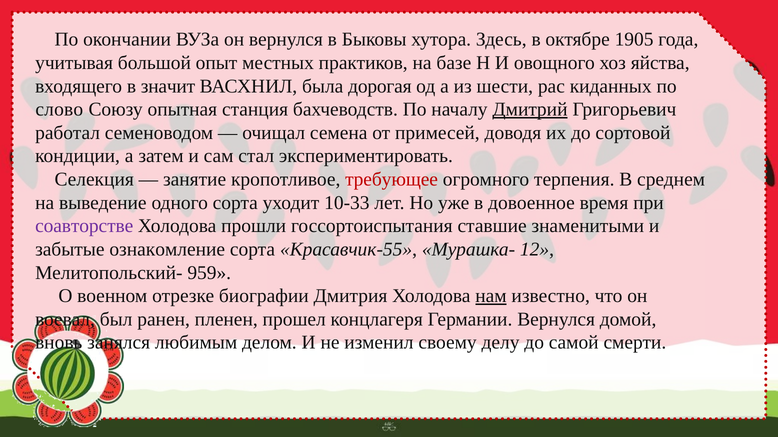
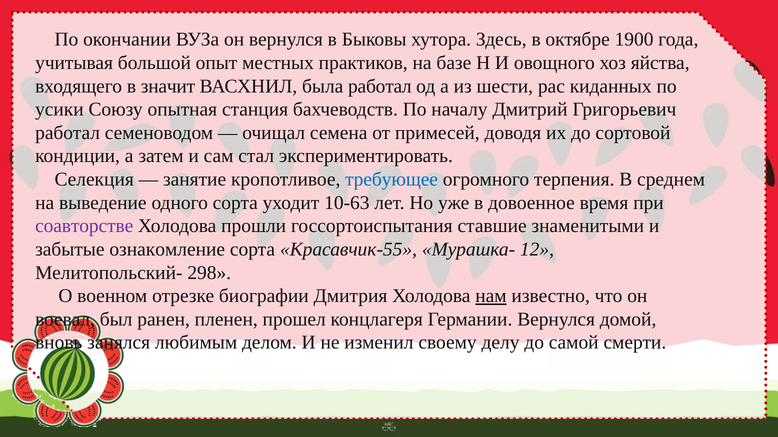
1905: 1905 -> 1900 (634, 40)
была дорогая: дорогая -> работал (380, 86)
слово: слово -> усики (59, 110)
Дмитрий underline: present -> none (530, 110)
требующее colour: red -> blue (392, 180)
10-33: 10-33 -> 10-63 (347, 203)
959: 959 -> 298 (209, 273)
